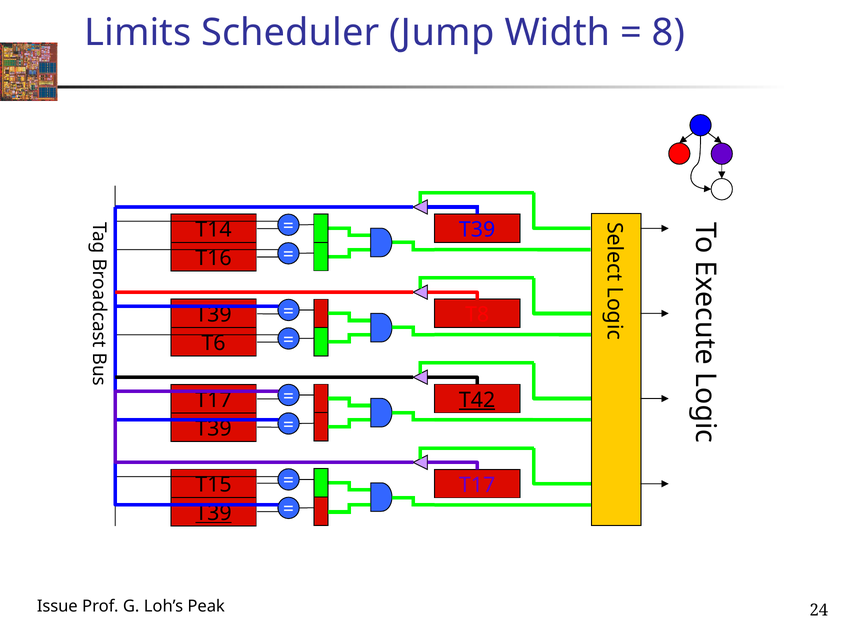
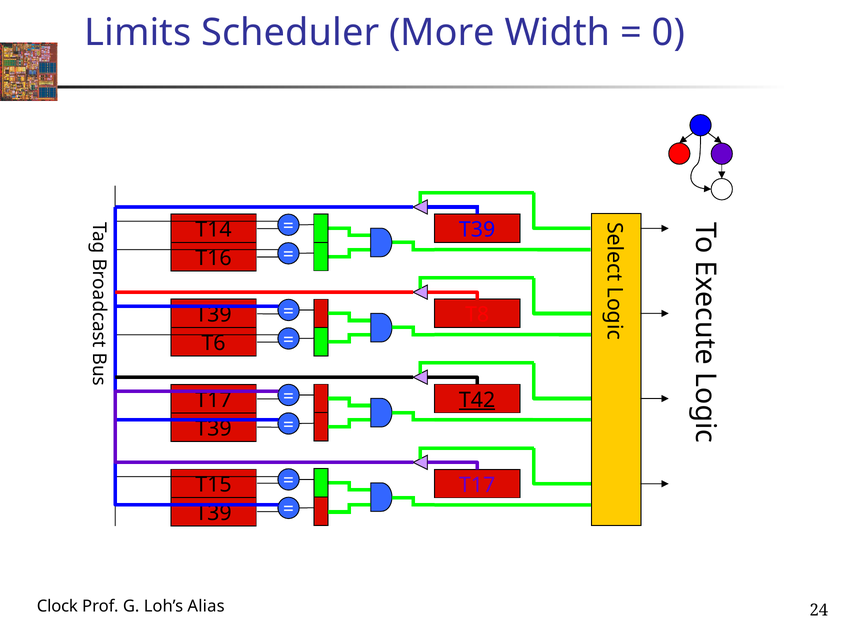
Jump: Jump -> More (442, 33)
8: 8 -> 0 (668, 33)
T39 underline: present -> none (214, 514)
Issue: Issue -> Clock (57, 607)
Peak: Peak -> Alias (206, 607)
